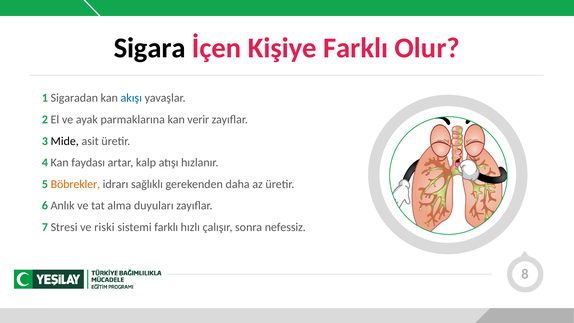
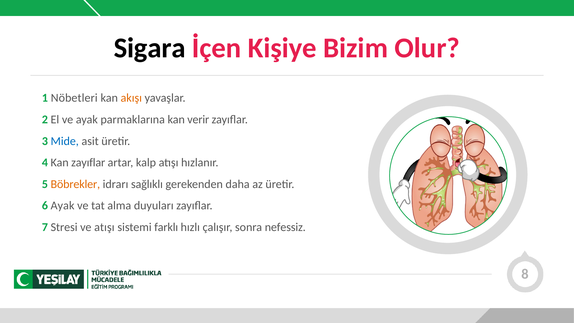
Kişiye Farklı: Farklı -> Bizim (356, 48)
Sigaradan: Sigaradan -> Nöbetleri (74, 98)
akışı colour: blue -> orange (131, 98)
Mide colour: black -> blue (65, 141)
Kan faydası: faydası -> zayıflar (88, 163)
6 Anlık: Anlık -> Ayak (63, 206)
ve riski: riski -> atışı (104, 227)
